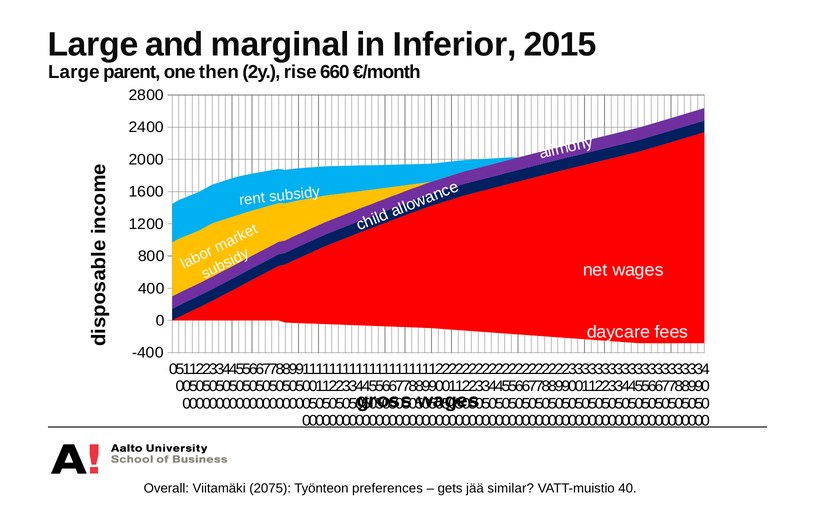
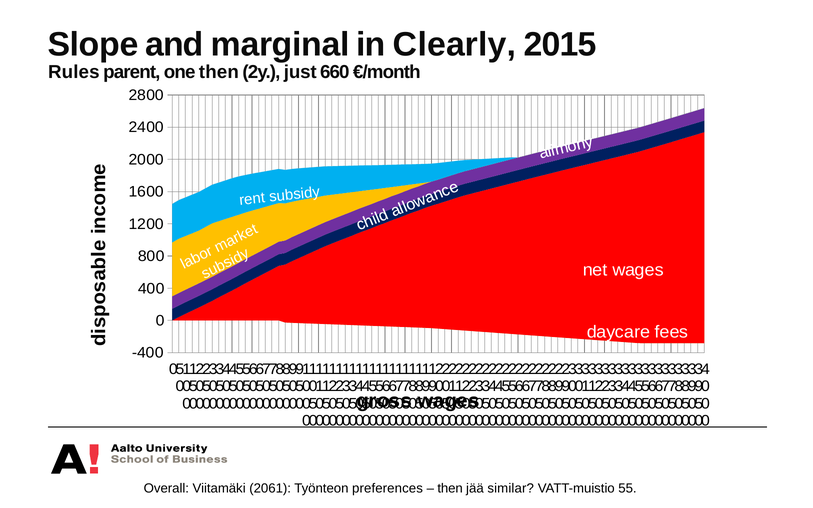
Large: Large -> Slope (93, 45)
Inferior: Inferior -> Clearly (455, 45)
Large: Large -> Rules (74, 72)
rise: rise -> just (300, 72)
2075: 2075 -> 2061 (270, 489)
gets: gets -> then (450, 489)
40: 40 -> 55 (628, 489)
